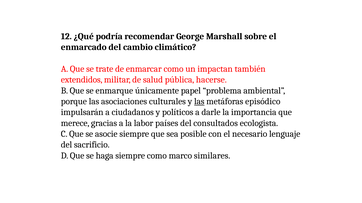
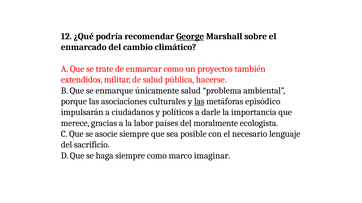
George underline: none -> present (190, 37)
impactan: impactan -> proyectos (215, 69)
únicamente papel: papel -> salud (191, 91)
consultados: consultados -> moralmente (216, 123)
similares: similares -> imaginar (212, 156)
